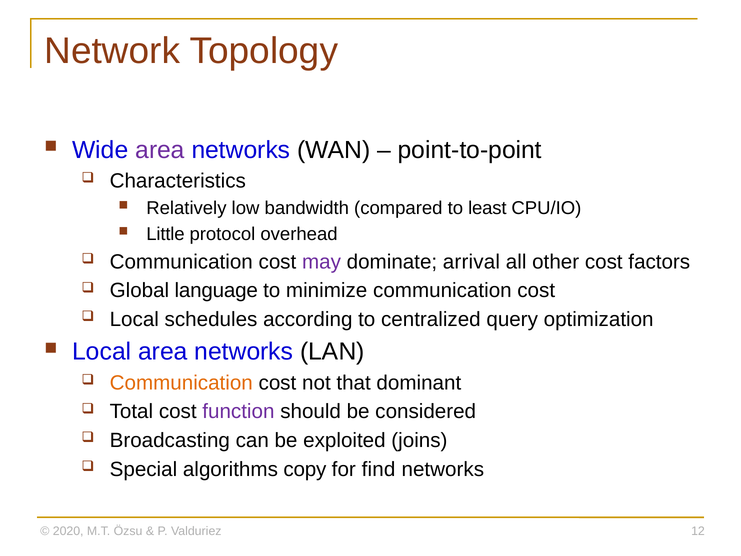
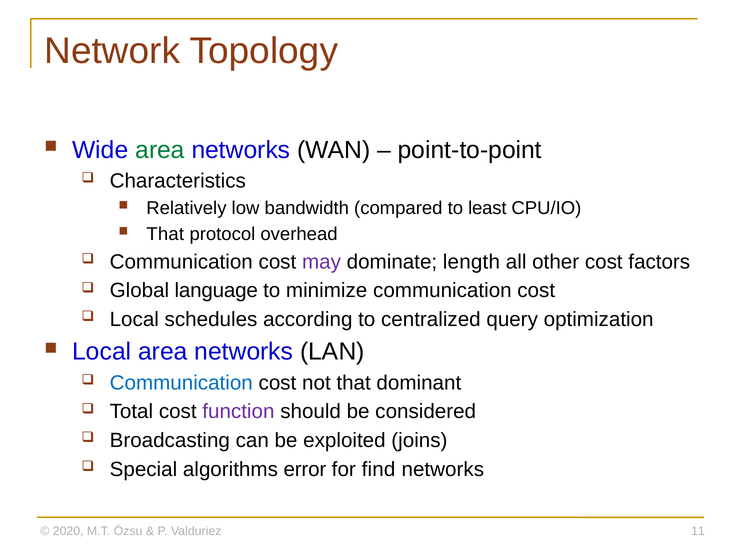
area colour: purple -> green (160, 150)
Little: Little -> That (165, 234)
arrival: arrival -> length (471, 262)
Communication colour: orange -> blue (181, 383)
copy: copy -> error (305, 469)
12: 12 -> 11 (698, 531)
